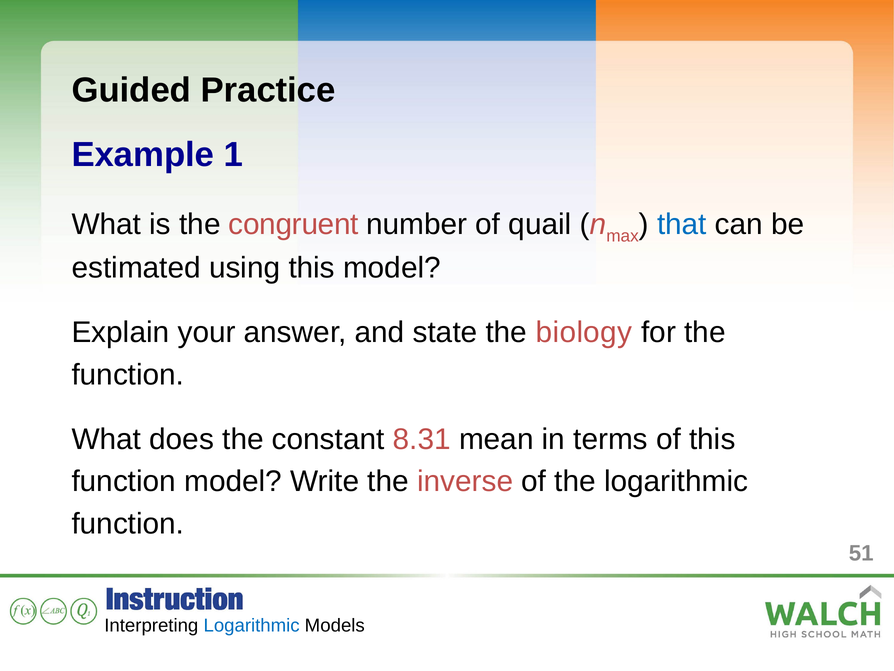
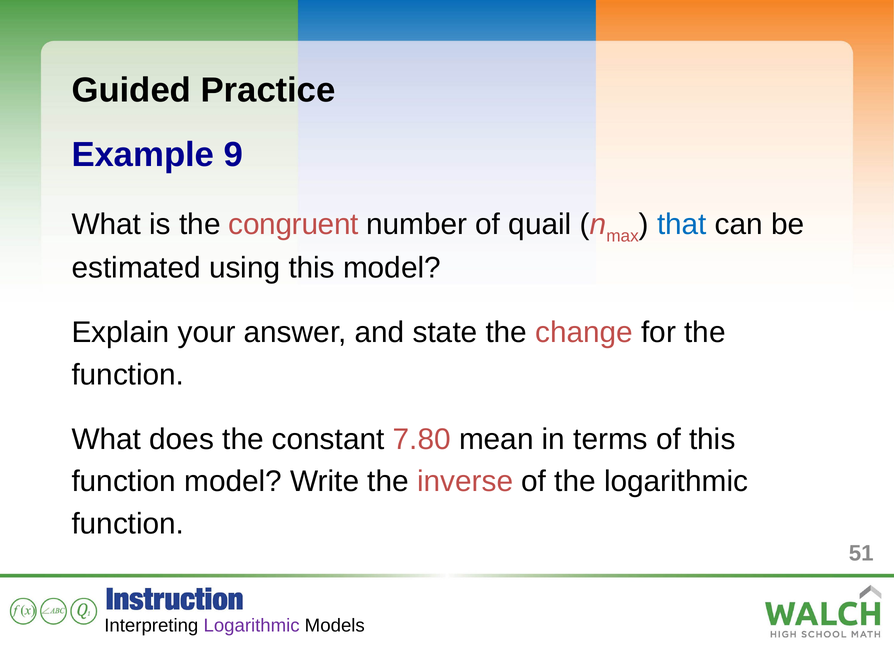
1: 1 -> 9 (234, 154)
biology: biology -> change (584, 332)
8.31: 8.31 -> 7.80 (422, 439)
Logarithmic colour: blue -> purple (252, 625)
